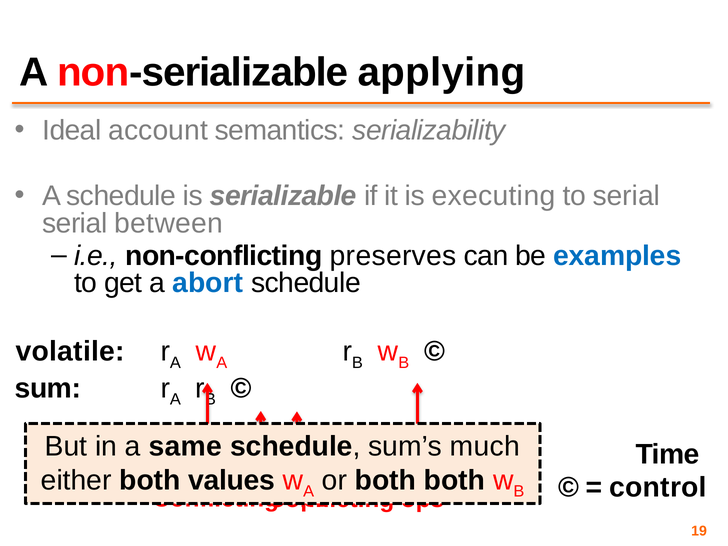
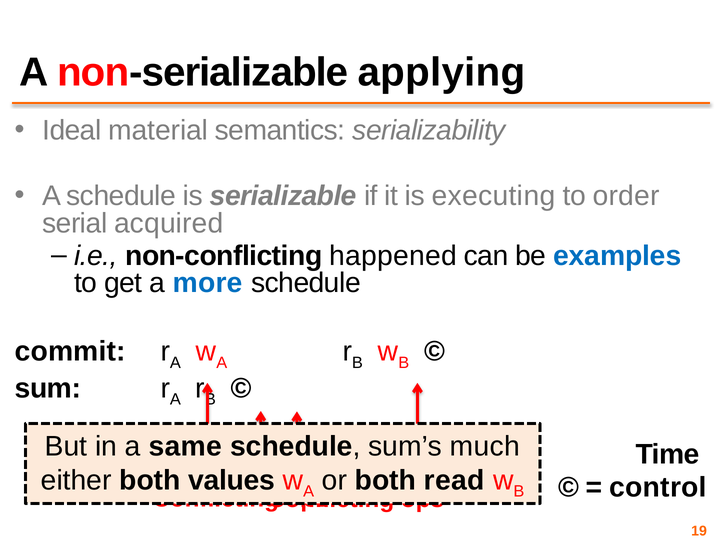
account: account -> material (158, 130)
to serial: serial -> order (626, 196)
between: between -> acquired (169, 223)
preserves: preserves -> happened (393, 256)
abort: abort -> more (208, 283)
volatile: volatile -> commit (70, 352)
both both: both -> read (454, 480)
